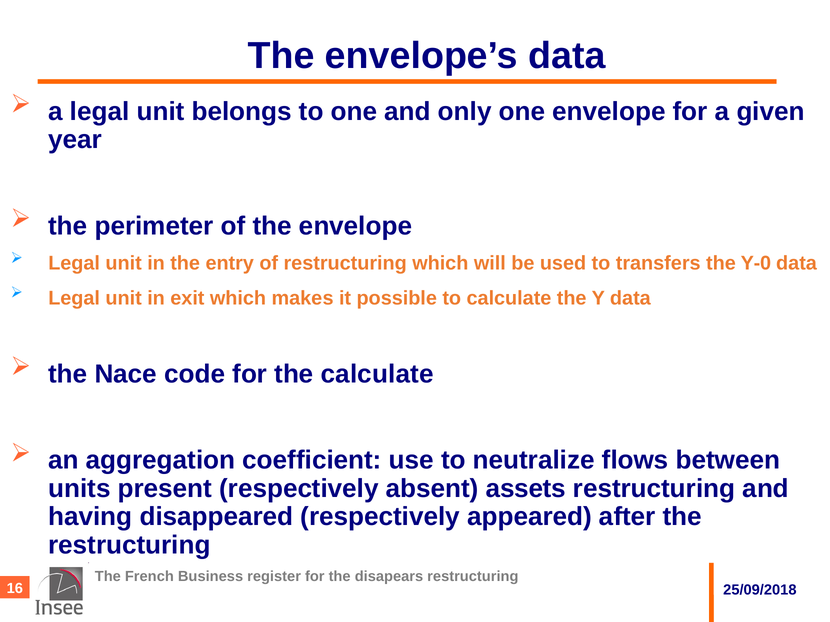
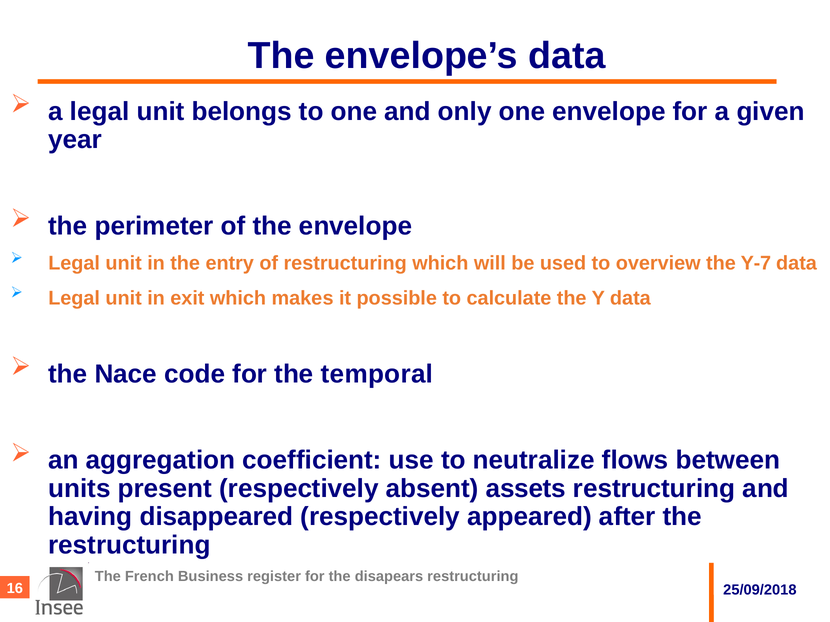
transfers: transfers -> overview (658, 263)
Y-0: Y-0 -> Y-7 (756, 263)
the calculate: calculate -> temporal (377, 374)
